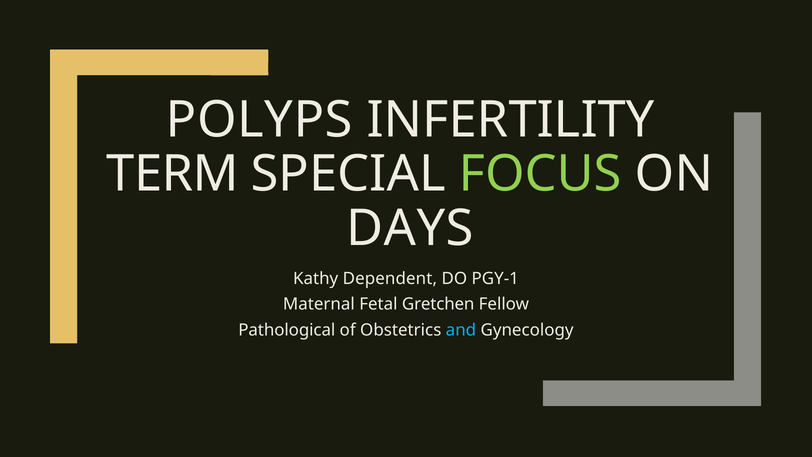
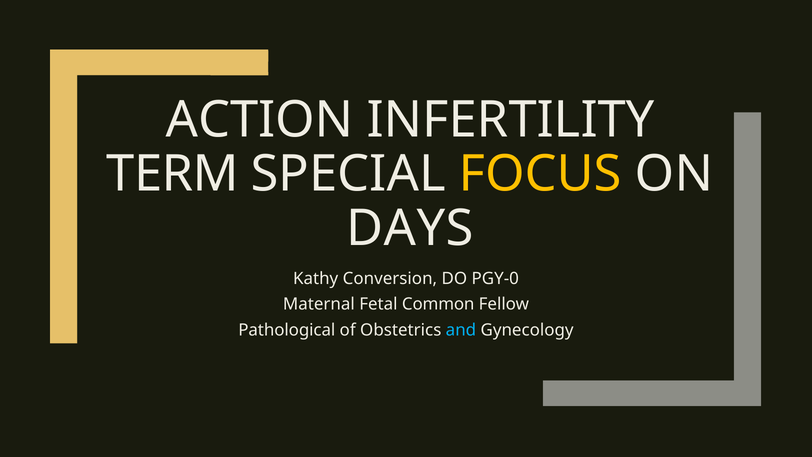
POLYPS: POLYPS -> ACTION (260, 120)
FOCUS colour: light green -> yellow (540, 174)
Dependent: Dependent -> Conversion (390, 278)
PGY-1: PGY-1 -> PGY-0 (495, 278)
Gretchen: Gretchen -> Common (438, 304)
